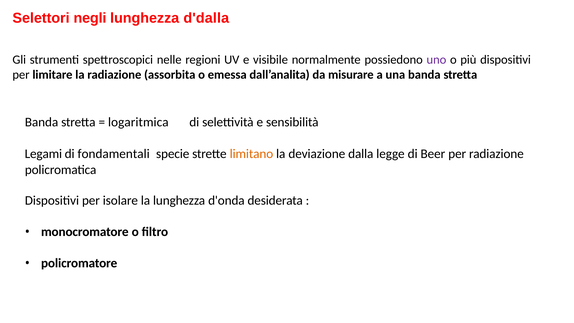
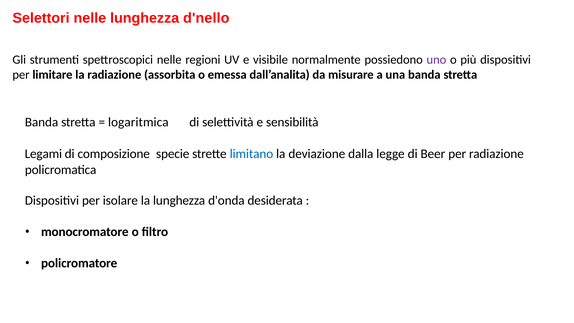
Selettori negli: negli -> nelle (90, 18)
d'dalla: d'dalla -> d'nello (206, 18)
fondamentali: fondamentali -> composizione (114, 154)
limitano colour: orange -> blue (251, 154)
